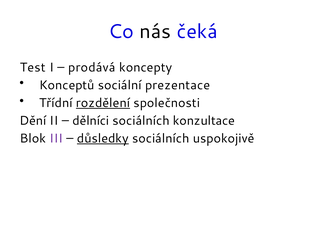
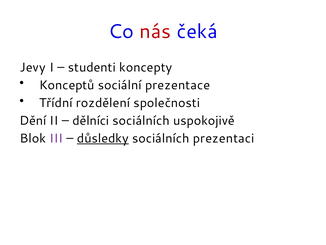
nás colour: black -> red (155, 32)
Test: Test -> Jevy (33, 67)
prodává: prodává -> studenti (92, 67)
rozdělení underline: present -> none (103, 103)
konzultace: konzultace -> uspokojivě (204, 120)
uspokojivě: uspokojivě -> prezentaci (224, 138)
